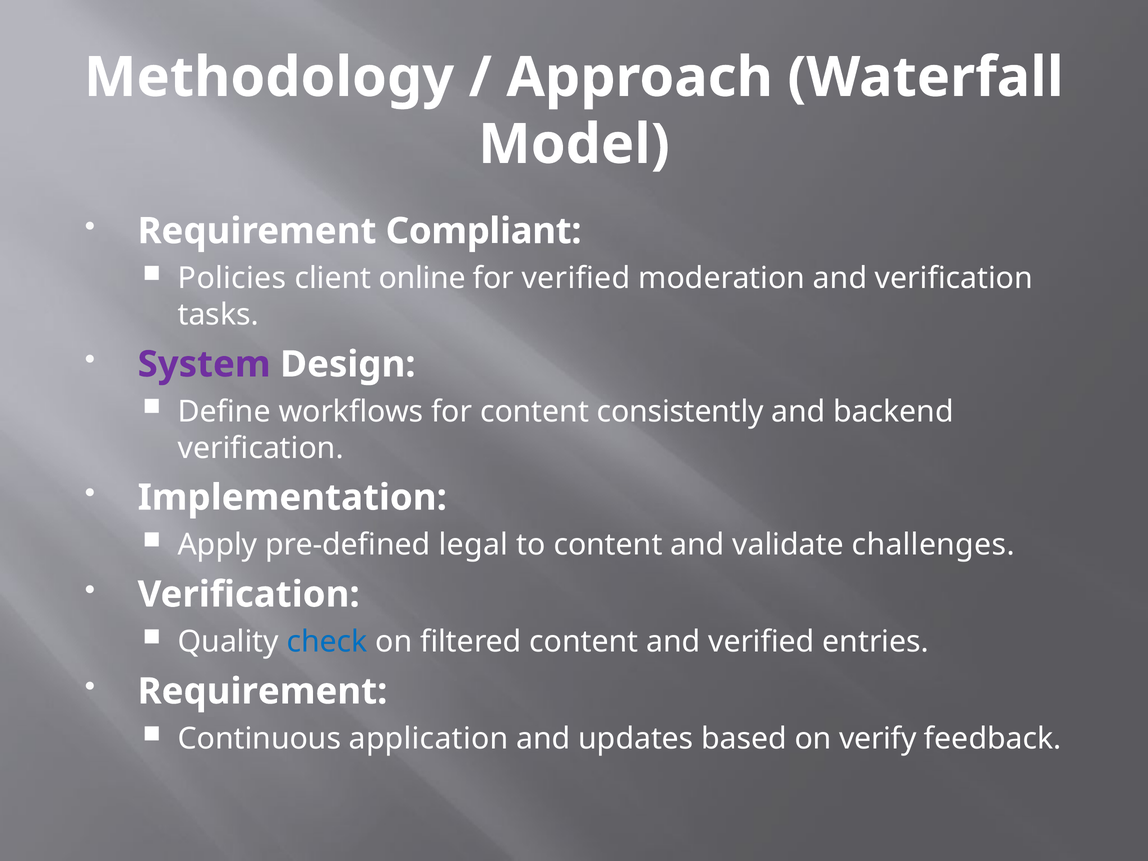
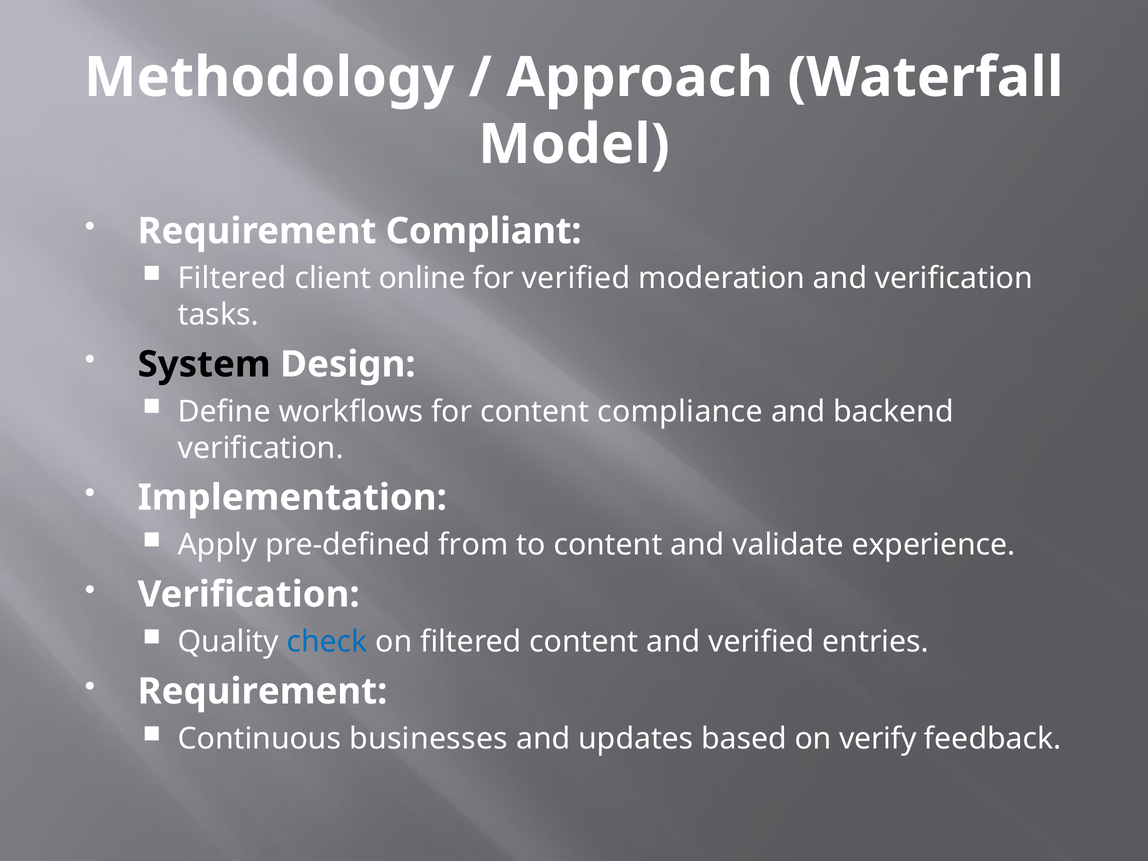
Policies: Policies -> Filtered (232, 278)
System colour: purple -> black (204, 364)
consistently: consistently -> compliance (680, 412)
legal: legal -> from (473, 545)
challenges: challenges -> experience (933, 545)
application: application -> businesses (429, 739)
